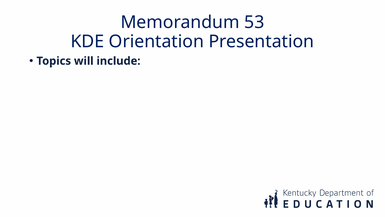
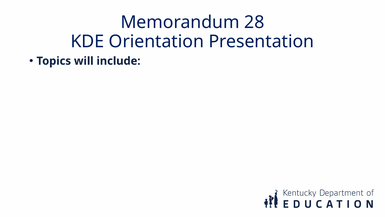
53: 53 -> 28 (254, 22)
